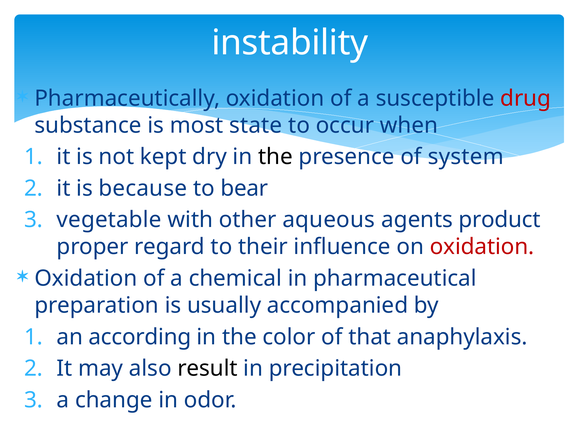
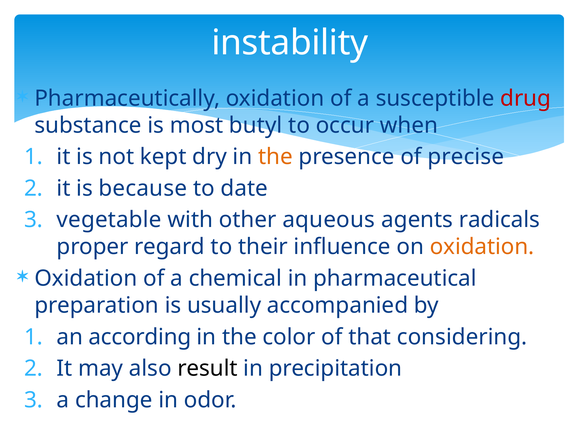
state: state -> butyl (256, 125)
the colour: black -> orange (275, 157)
system: system -> precise (466, 157)
bear: bear -> date (244, 188)
product: product -> radicals (499, 220)
oxidation colour: red -> orange (482, 247)
anaphylaxis: anaphylaxis -> considering (462, 337)
